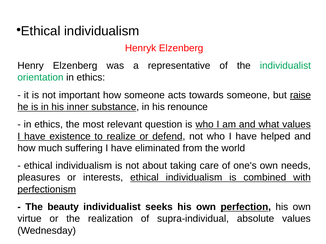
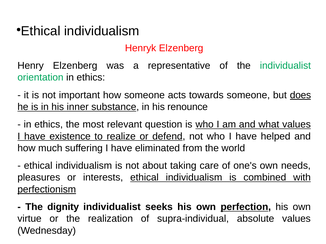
raise: raise -> does (300, 95)
beauty: beauty -> dignity (63, 207)
